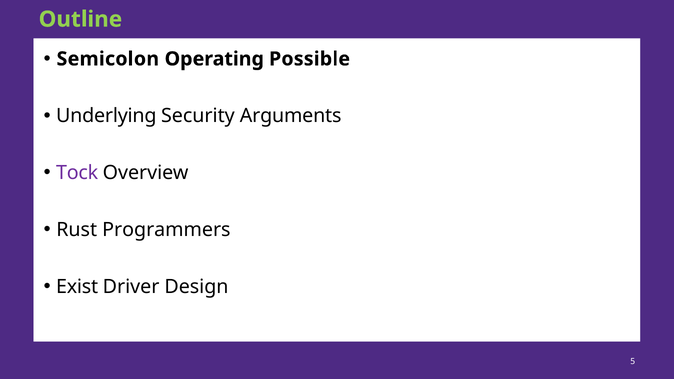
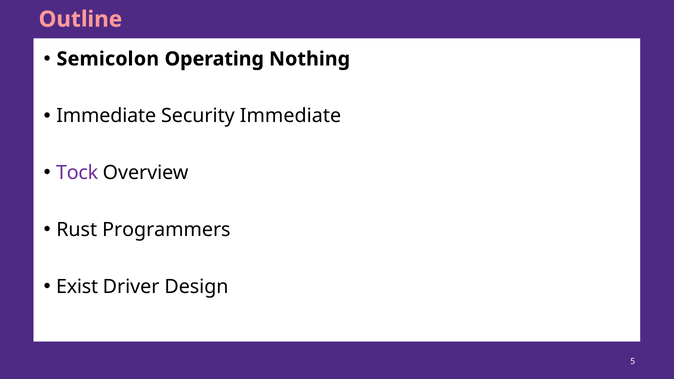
Outline colour: light green -> pink (80, 19)
Possible: Possible -> Nothing (310, 59)
Underlying: Underlying -> Immediate (106, 116)
Security Arguments: Arguments -> Immediate (291, 116)
